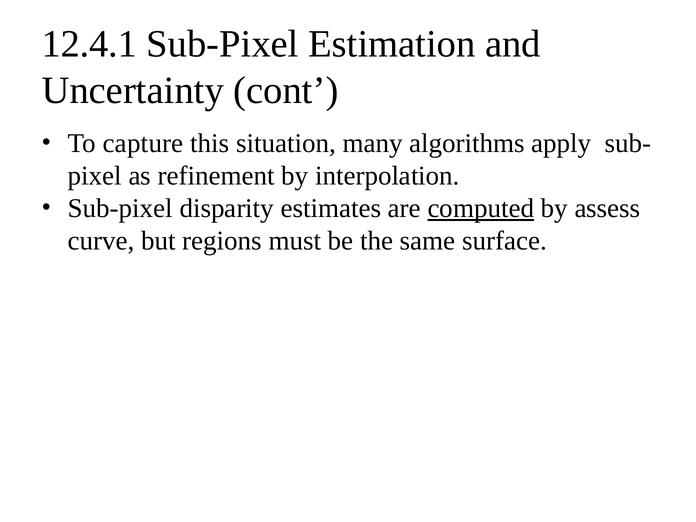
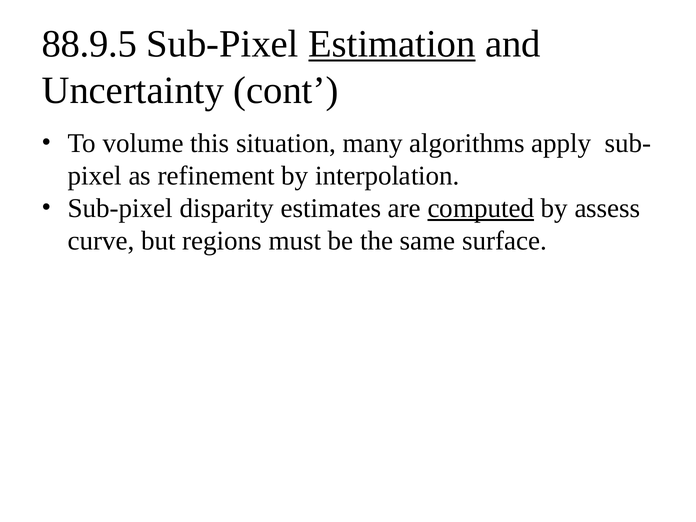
12.4.1: 12.4.1 -> 88.9.5 (89, 44)
Estimation underline: none -> present (392, 44)
capture: capture -> volume (143, 143)
